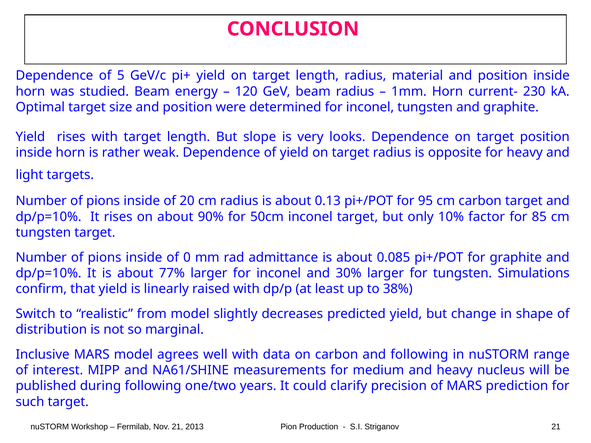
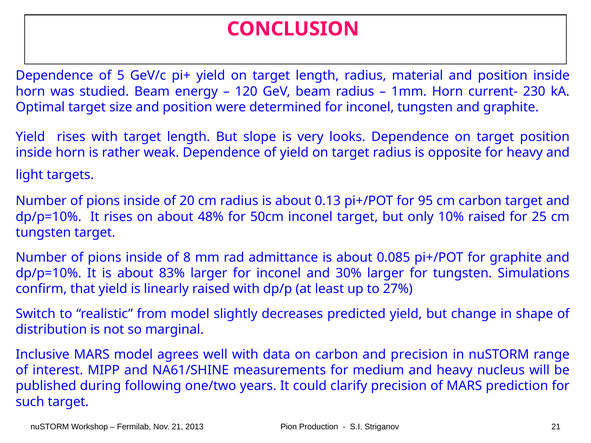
90%: 90% -> 48% (211, 217)
10% factor: factor -> raised (487, 217)
85: 85 -> 25 (539, 217)
0: 0 -> 8 (187, 258)
77%: 77% -> 83% (172, 273)
38%: 38% -> 27% (398, 289)
and following: following -> precision (419, 355)
